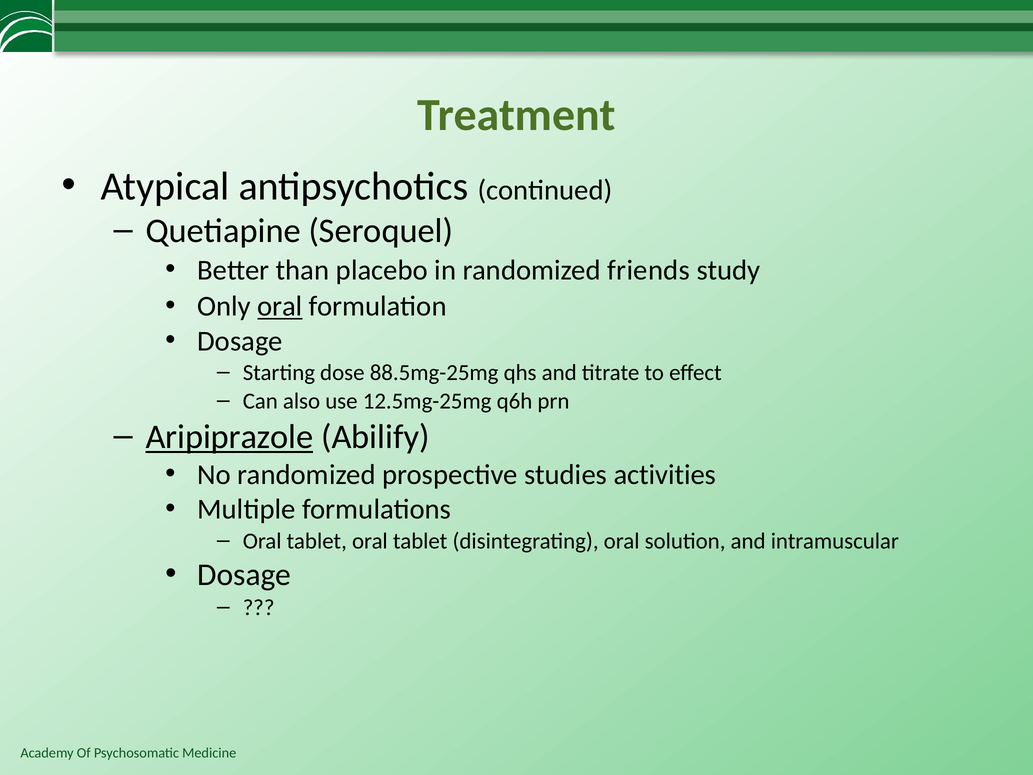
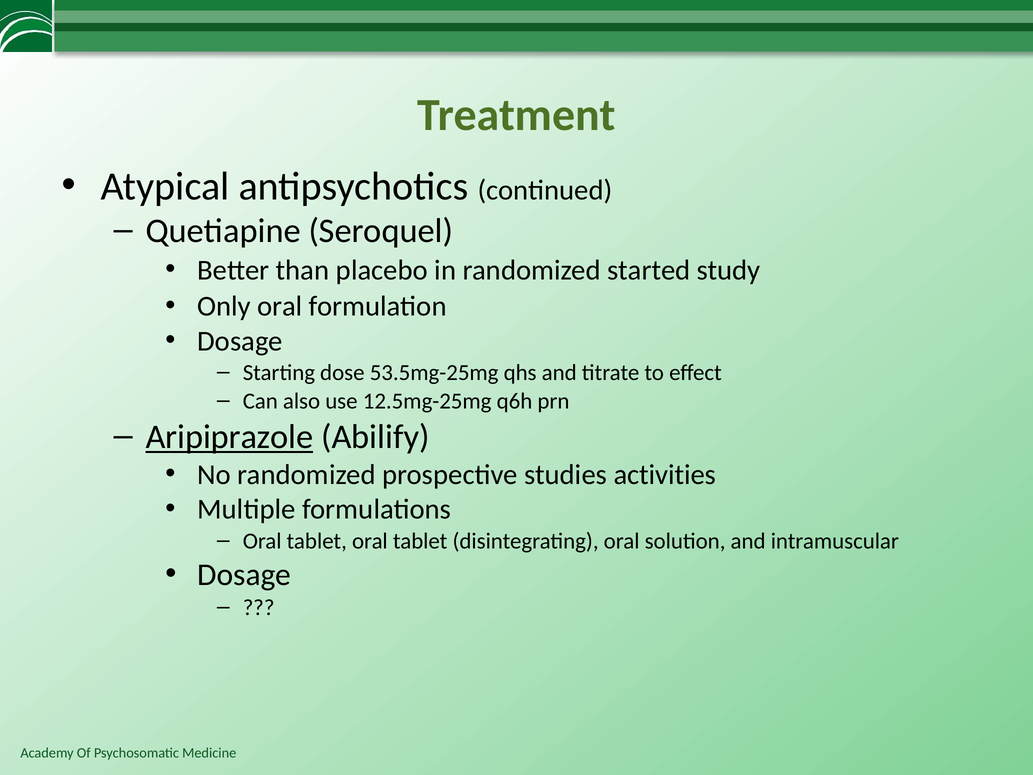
friends: friends -> started (649, 270)
oral underline: present -> none (280, 306)
88.5mg-25mg: 88.5mg-25mg -> 53.5mg-25mg (434, 373)
